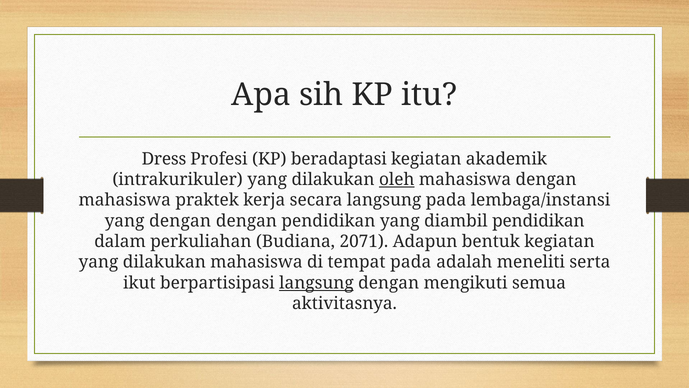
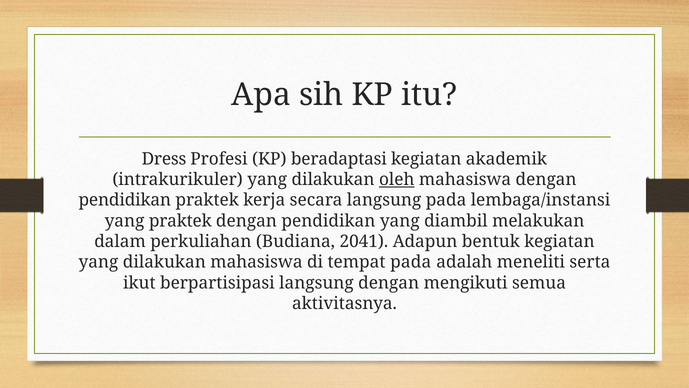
mahasiswa: mahasiswa -> pendidikan (125, 200)
yang dengan: dengan -> praktek (180, 221)
diambil pendidikan: pendidikan -> melakukan (538, 221)
2071: 2071 -> 2041 (364, 241)
langsung underline: present -> none (316, 283)
